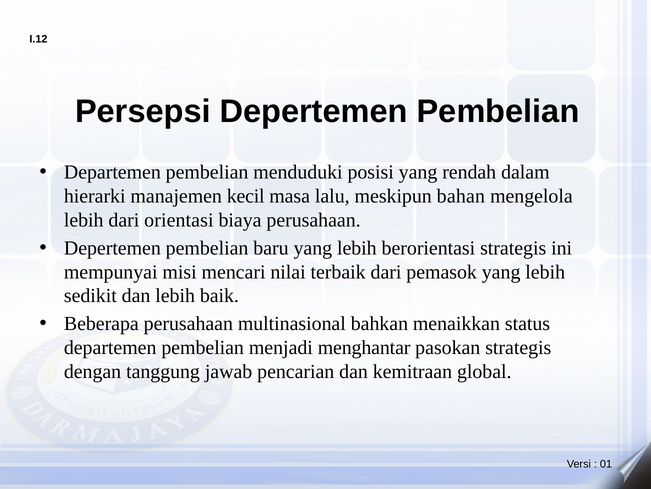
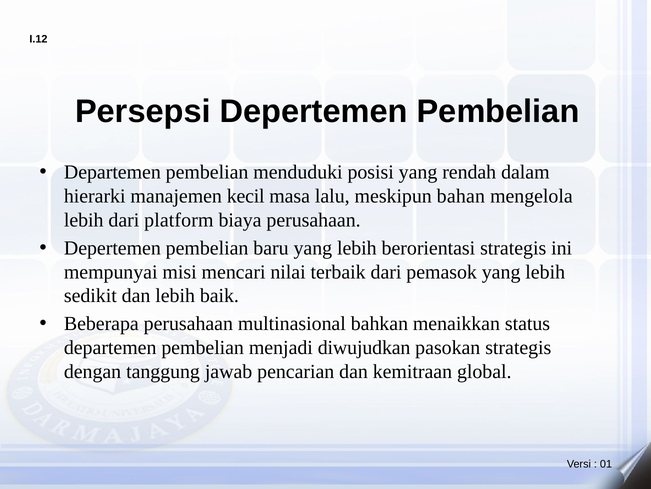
orientasi: orientasi -> platform (179, 220)
menghantar: menghantar -> diwujudkan (364, 347)
